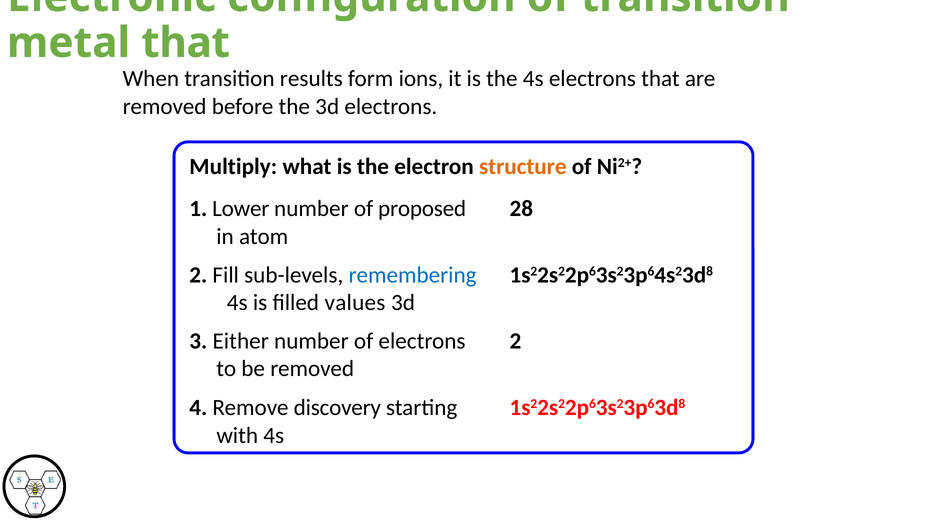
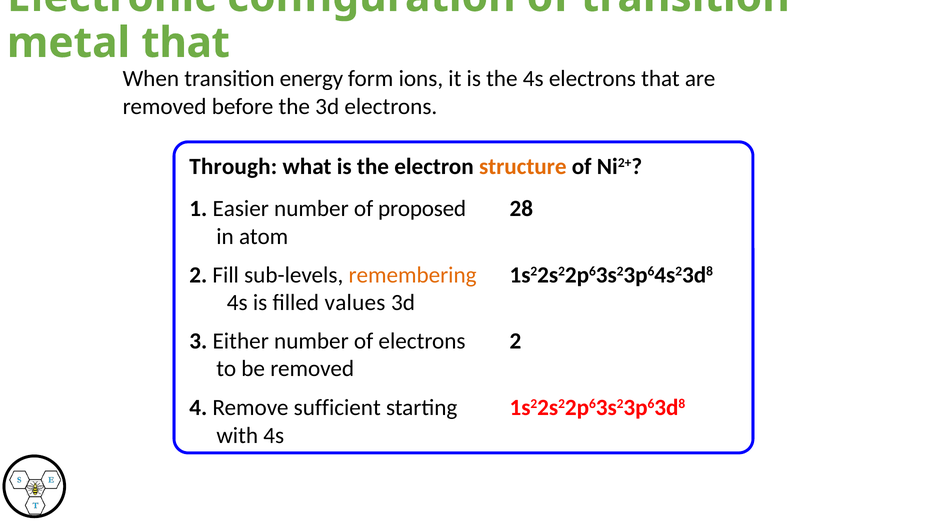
results: results -> energy (311, 79)
Multiply: Multiply -> Through (233, 166)
Lower: Lower -> Easier (241, 208)
remembering colour: blue -> orange (413, 275)
discovery: discovery -> sufficient (337, 407)
